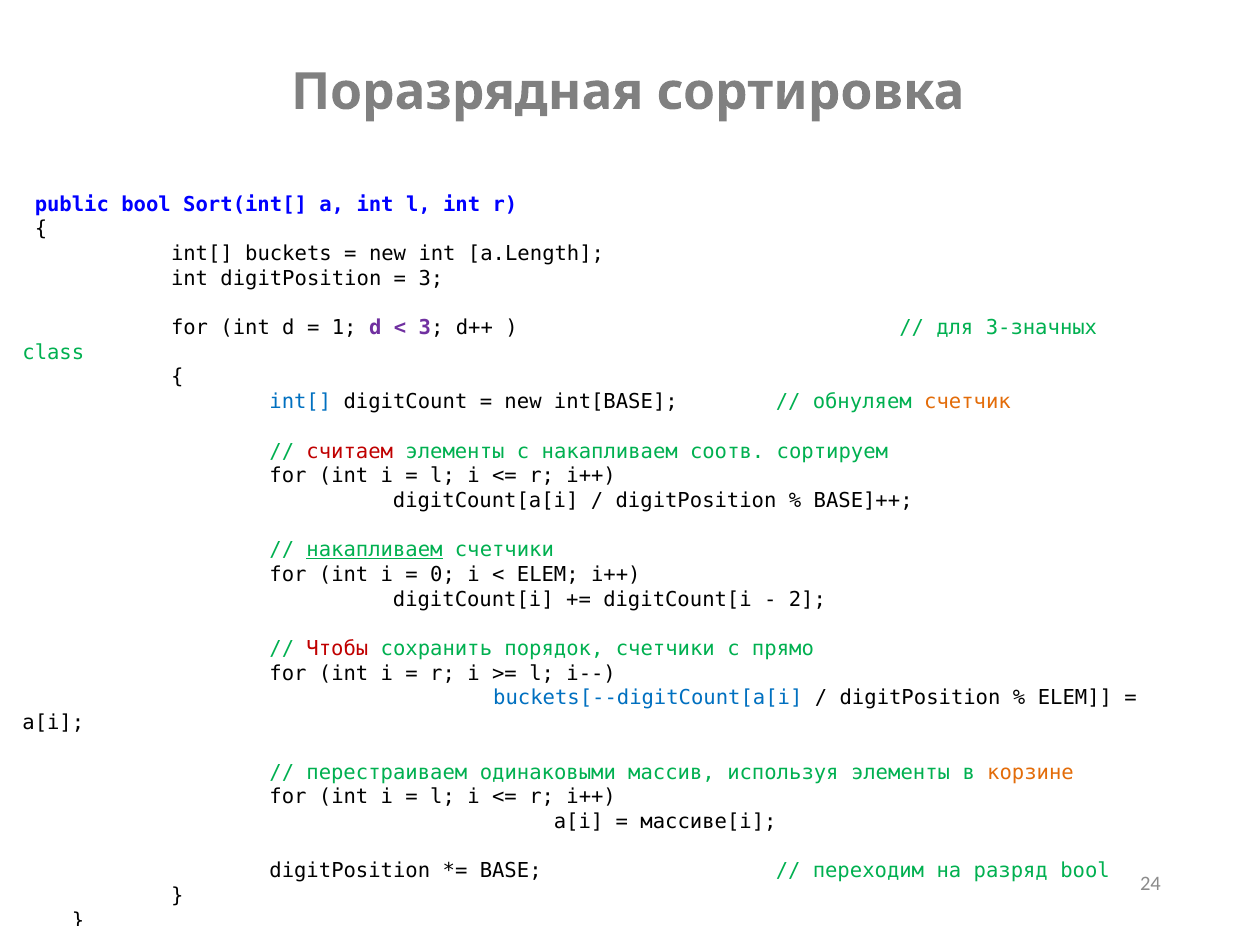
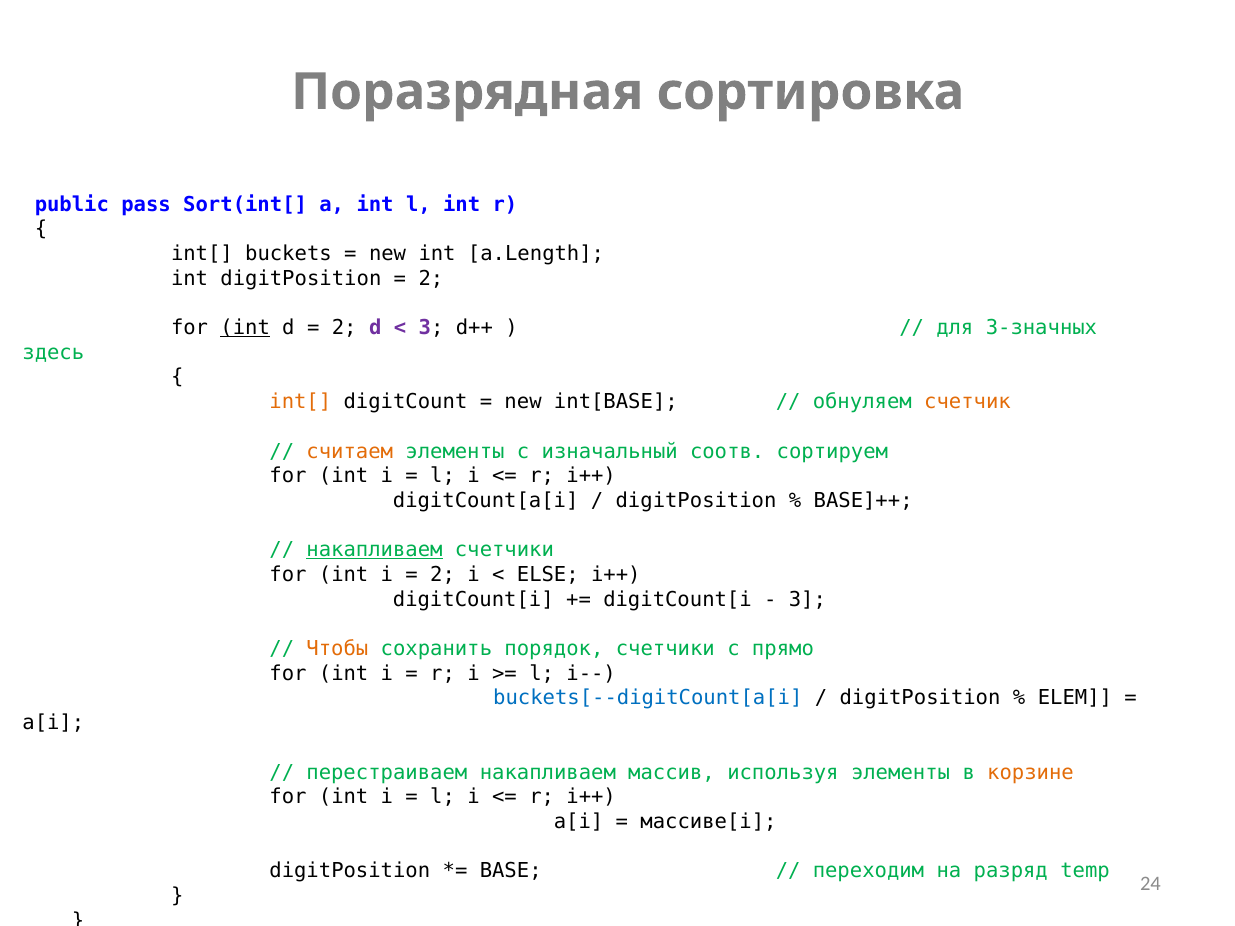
public bool: bool -> pass (146, 204)
3: 3 -> 2 (431, 278)
int underline: none -> present (245, 328)
1: 1 -> 2 (344, 328)
class: class -> здесь (53, 353)
int[ colour: blue -> orange (300, 402)
считаем colour: red -> orange (350, 451)
с накапливаем: накапливаем -> изначальный (610, 451)
0: 0 -> 2 (443, 575)
ELEM: ELEM -> ELSE (548, 575)
2: 2 -> 3 (807, 600)
Чтобы colour: red -> orange (337, 649)
перестраиваем одинаковыми: одинаковыми -> накапливаем (548, 772)
разряд bool: bool -> temp (1085, 871)
